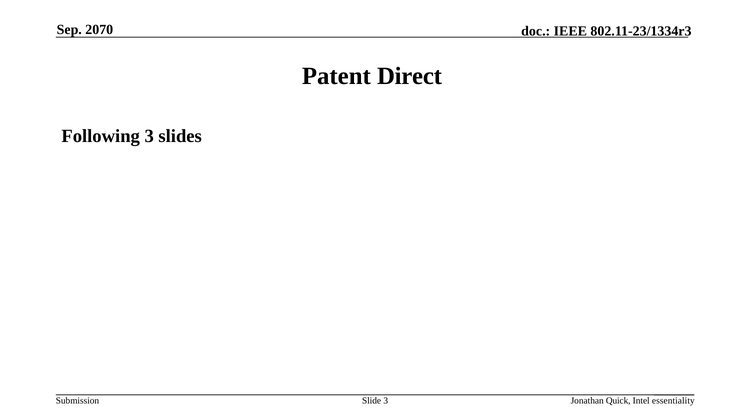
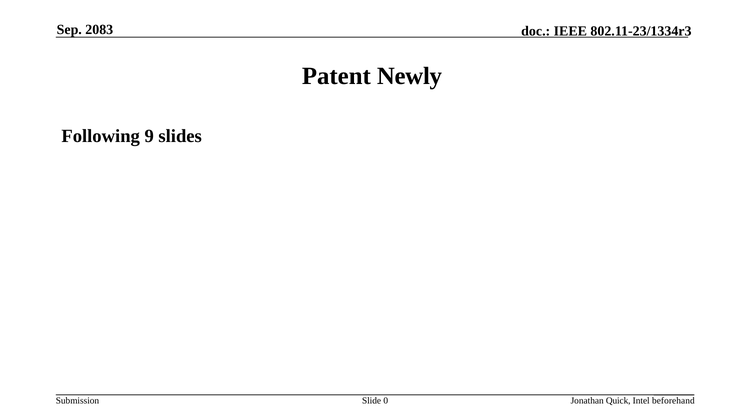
2070: 2070 -> 2083 (99, 30)
Direct: Direct -> Newly (409, 76)
Following 3: 3 -> 9 (149, 136)
Slide 3: 3 -> 0 (386, 401)
essentiality: essentiality -> beforehand (673, 401)
